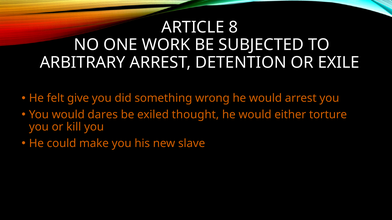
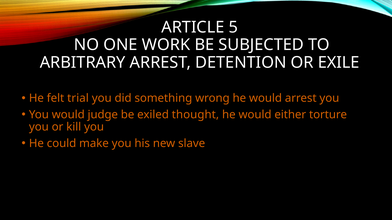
8: 8 -> 5 (233, 27)
give: give -> trial (78, 98)
dares: dares -> judge (103, 115)
